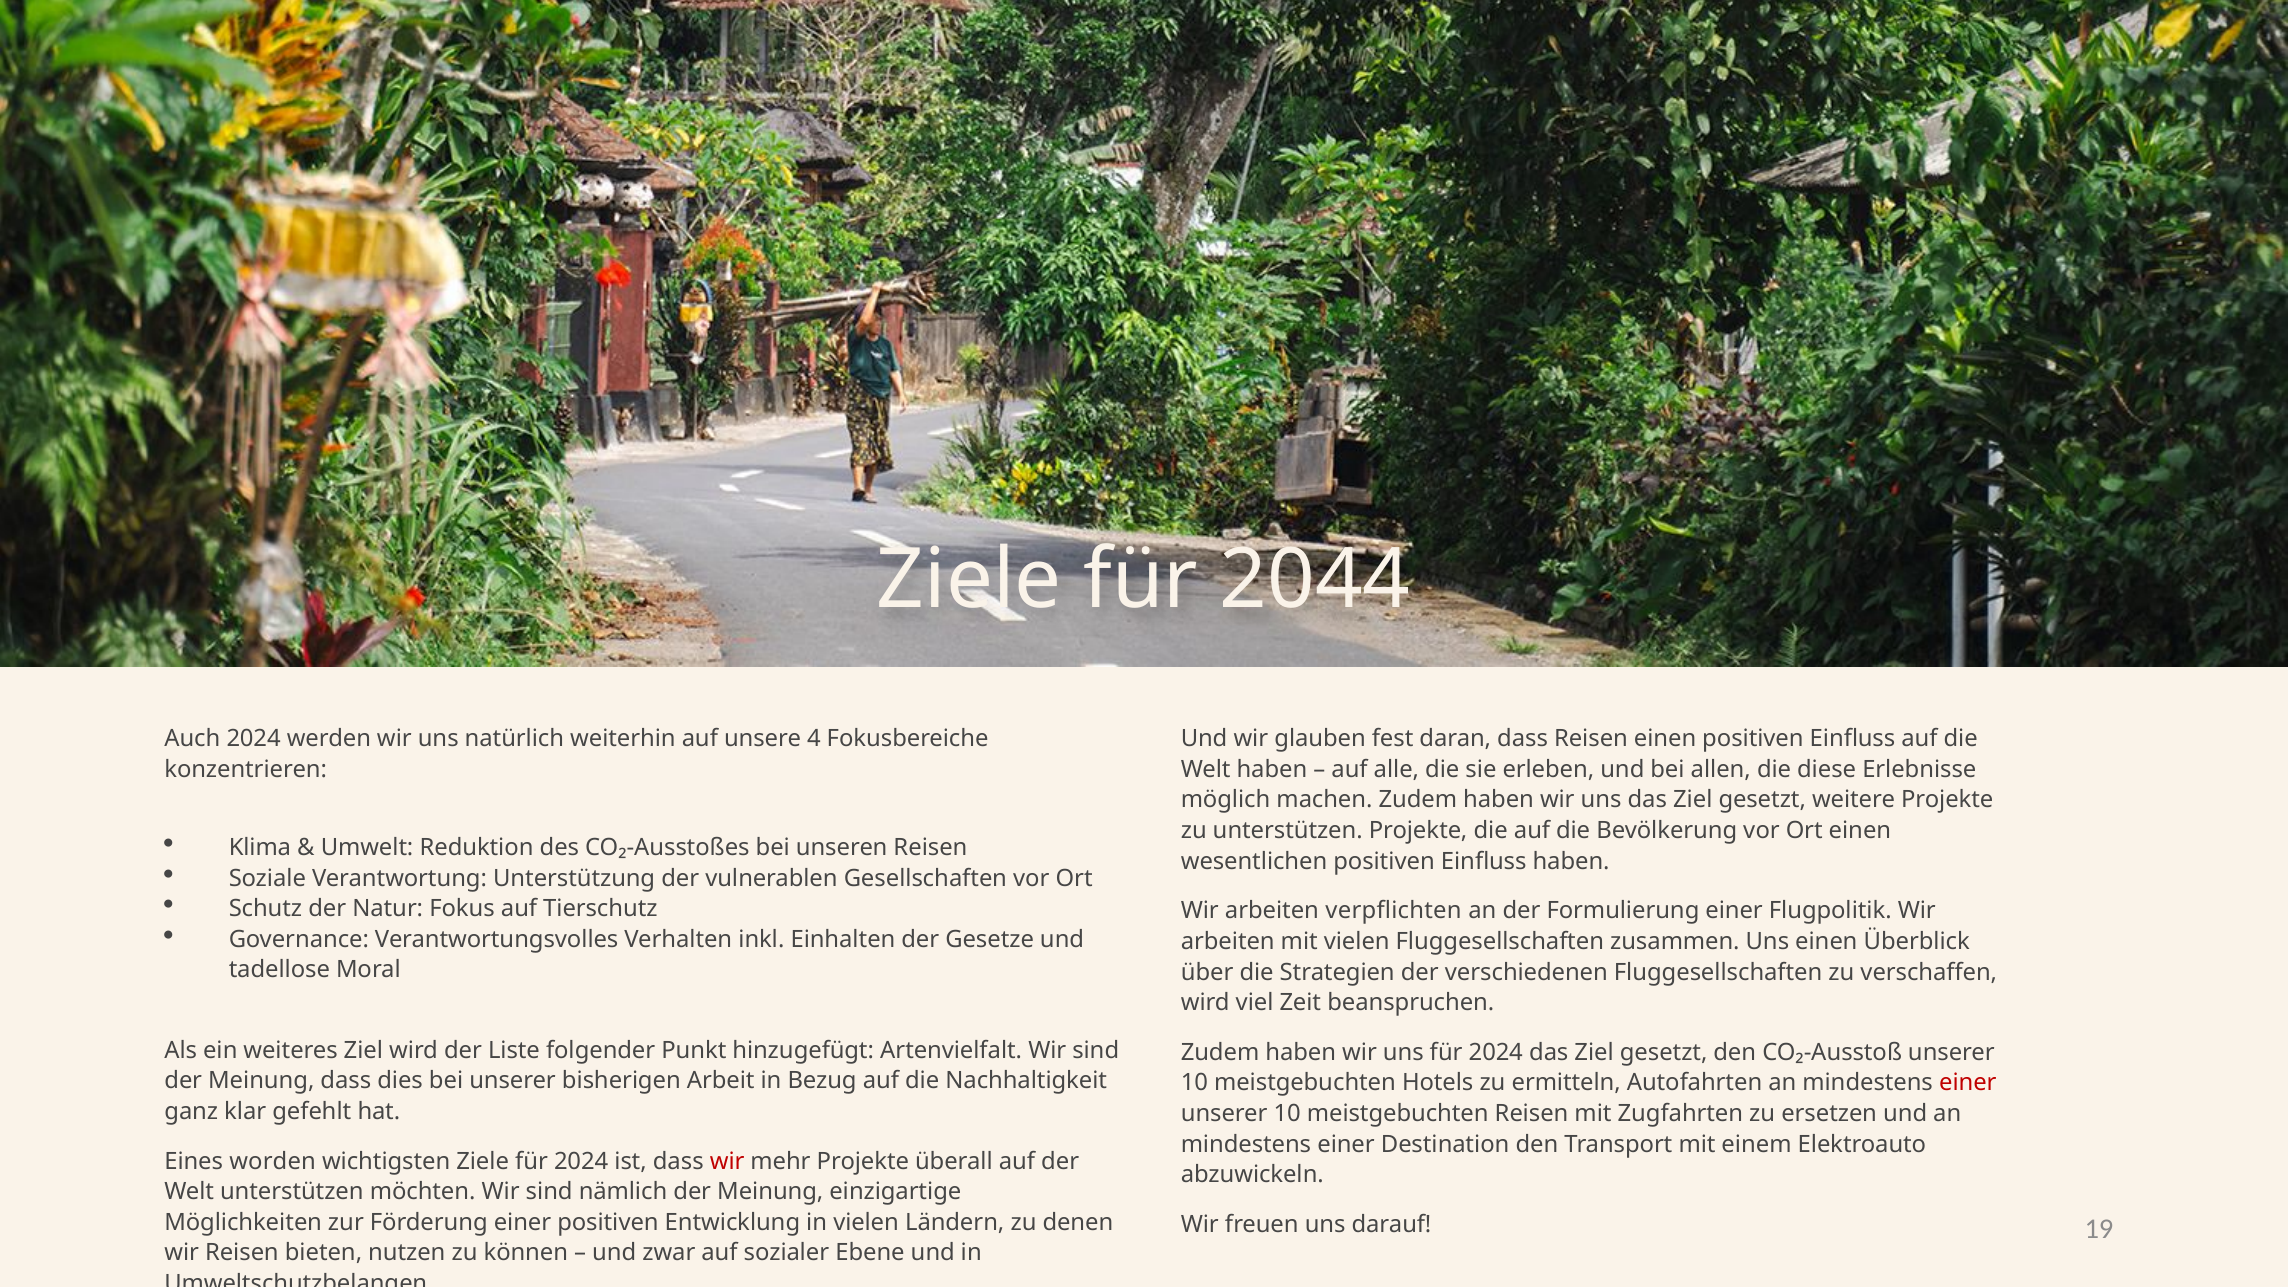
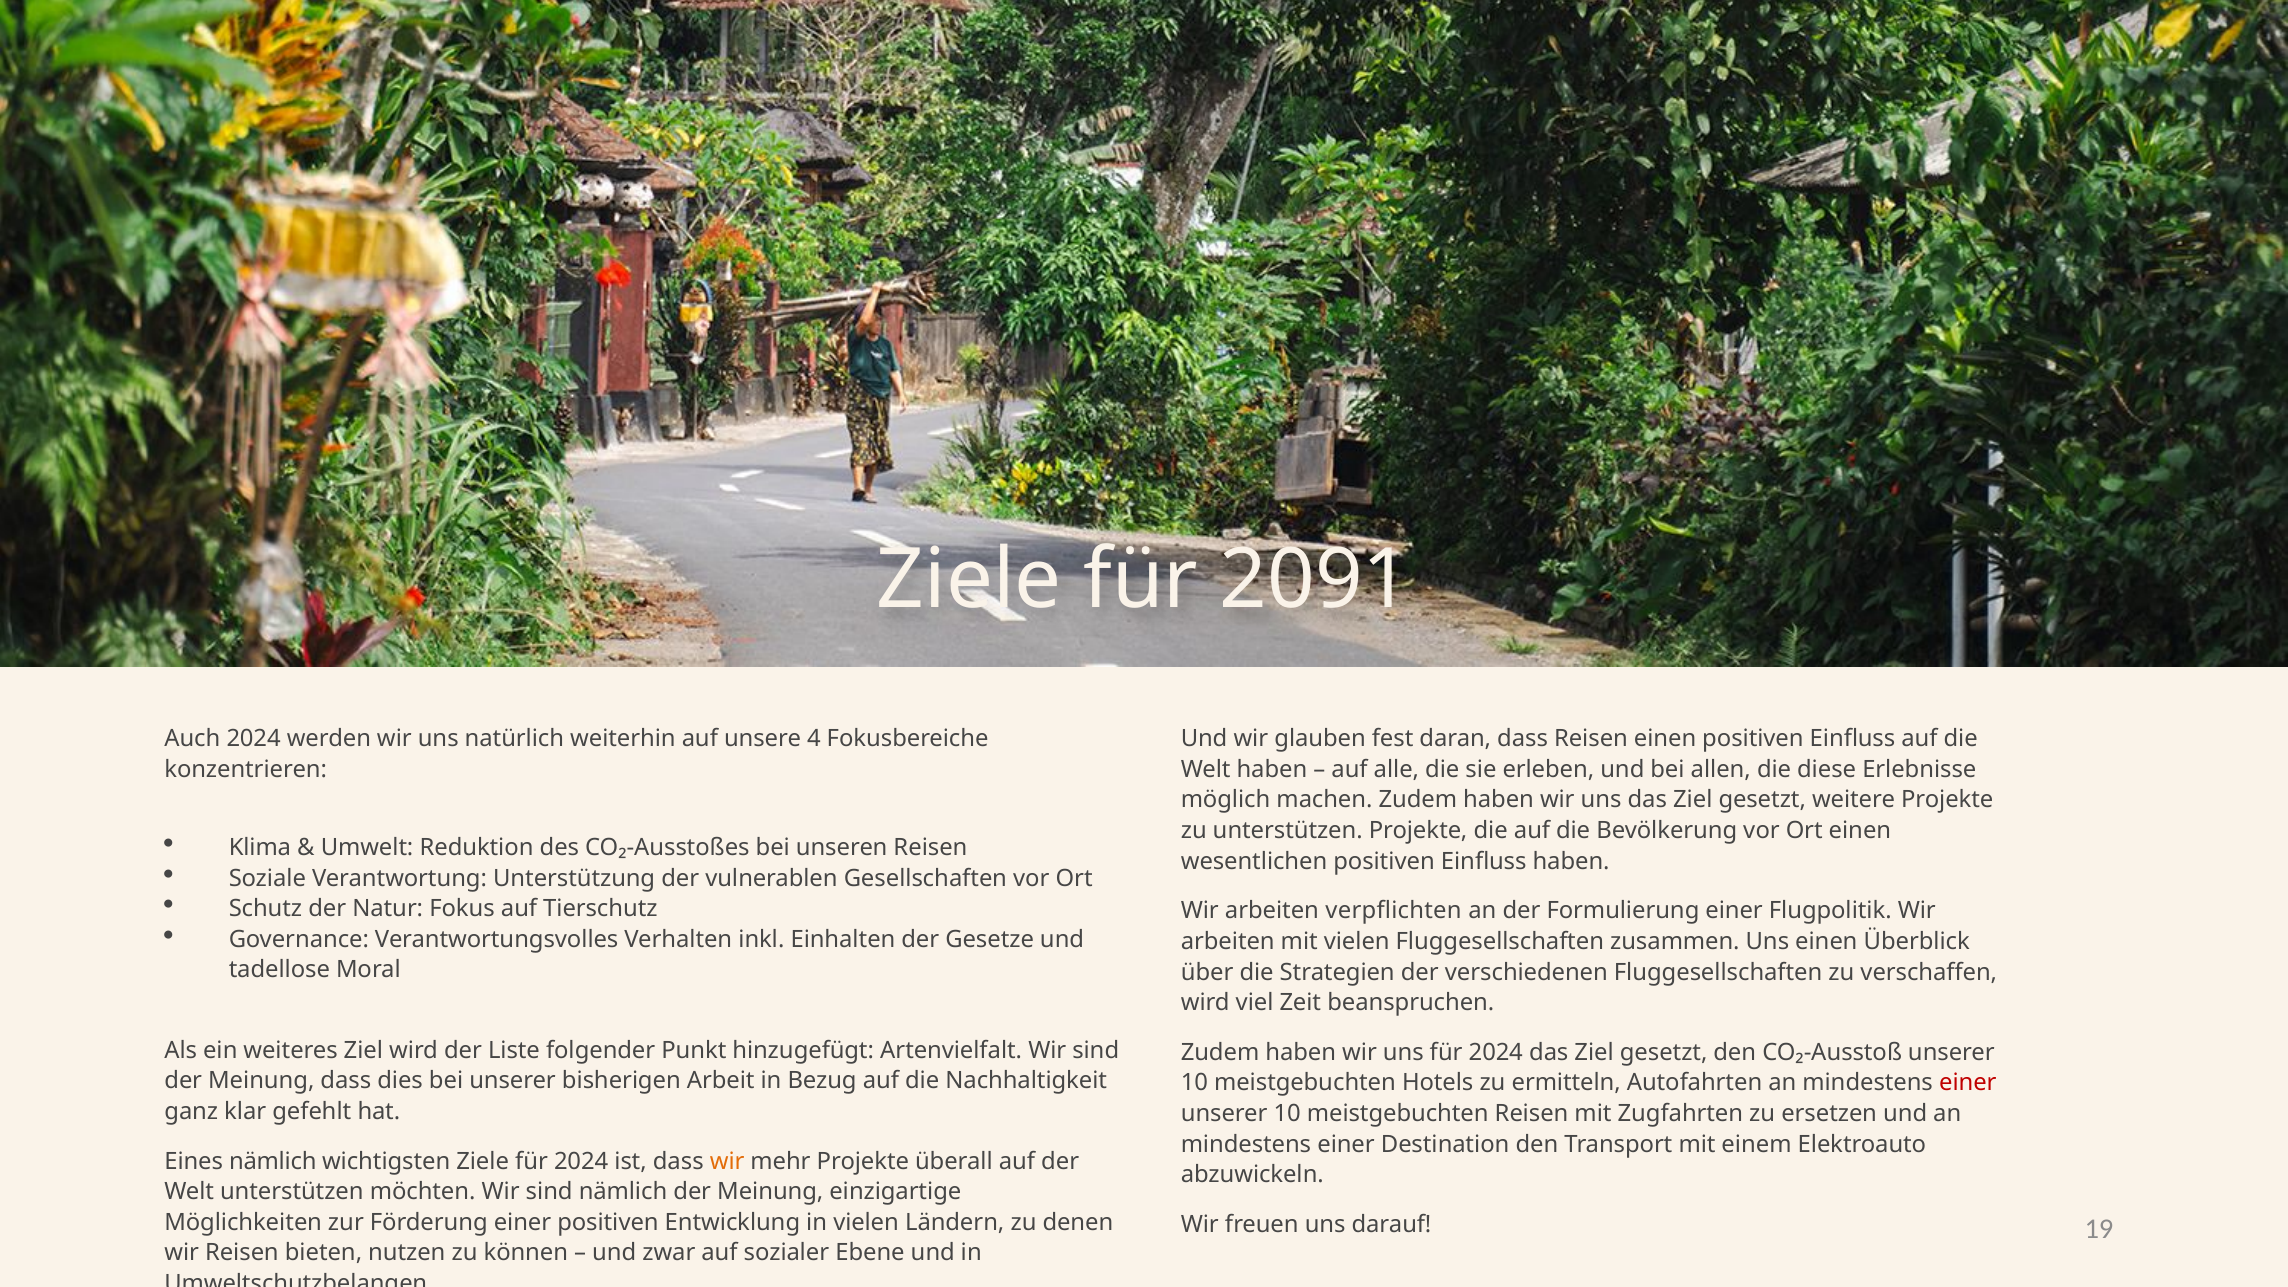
2044: 2044 -> 2091 (1315, 580)
Eines worden: worden -> nämlich (273, 1161)
wir colour: red -> orange (727, 1161)
